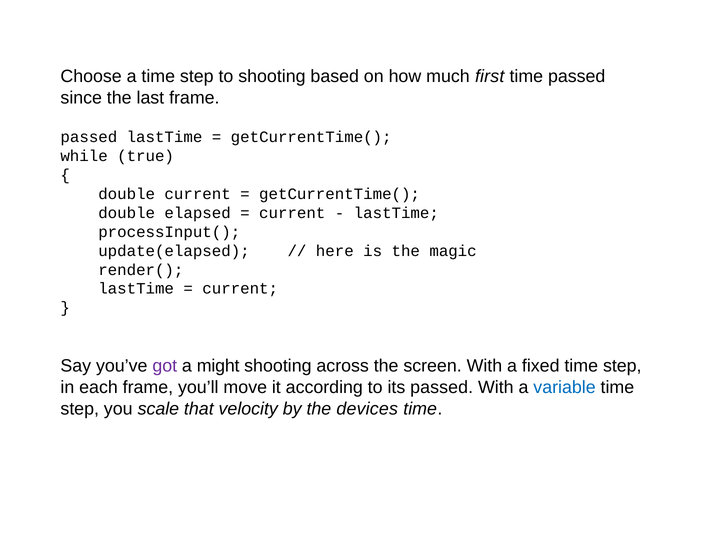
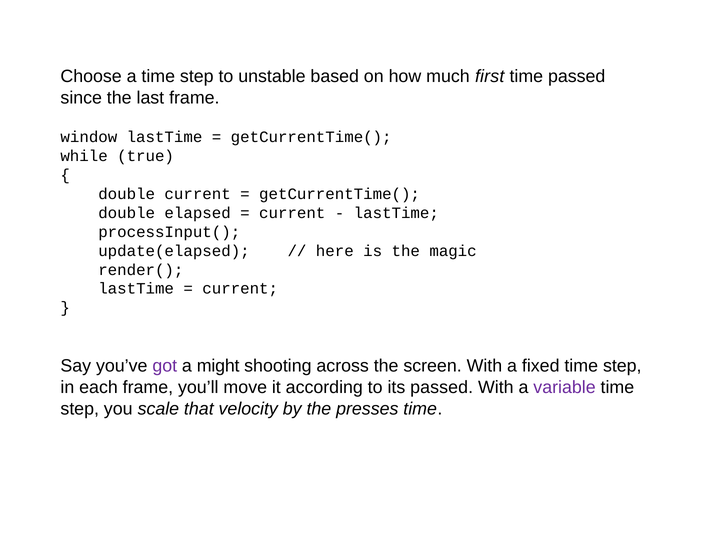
to shooting: shooting -> unstable (272, 77)
passed: passed -> window (89, 137)
variable colour: blue -> purple (565, 387)
devices: devices -> presses (367, 409)
